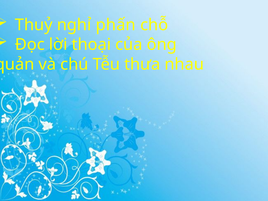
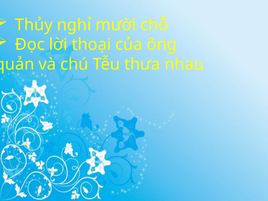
Thuỷ: Thuỷ -> Thủy (34, 25)
phấn: phấn -> mười (116, 25)
